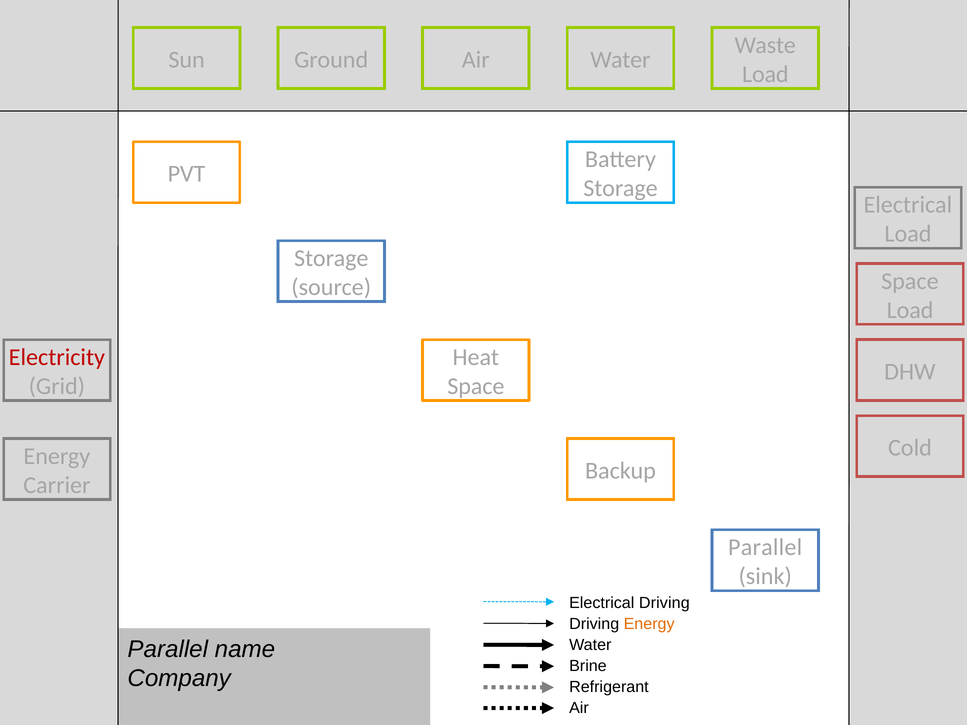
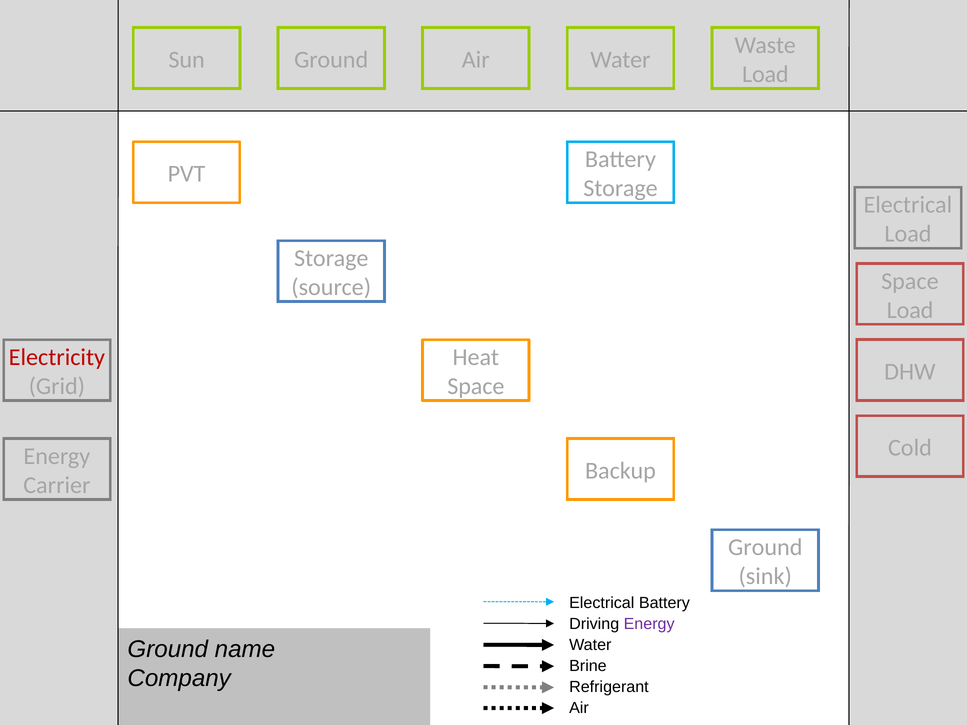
Parallel: Parallel -> Ground (765, 548)
Electrical Driving: Driving -> Battery (664, 603)
Energy colour: orange -> purple (649, 624)
Parallel: Parallel -> Ground (168, 649)
